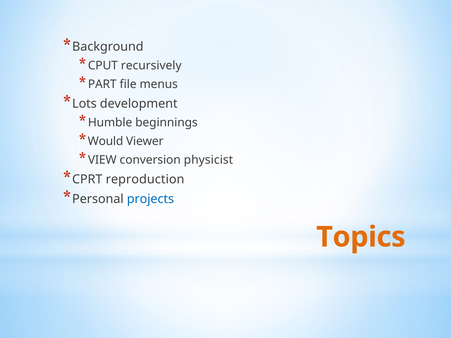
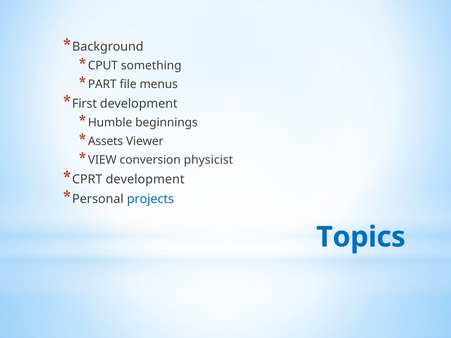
recursively: recursively -> something (151, 66)
Lots: Lots -> First (84, 104)
Would: Would -> Assets (105, 141)
CPRT reproduction: reproduction -> development (145, 179)
Topics colour: orange -> blue (361, 237)
